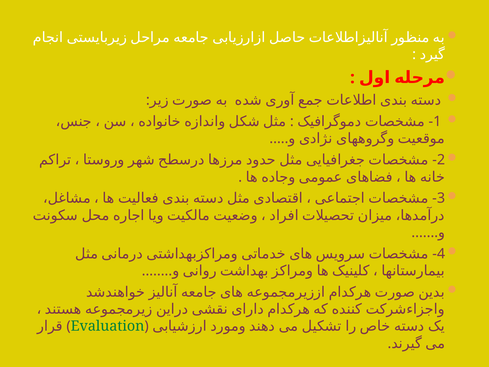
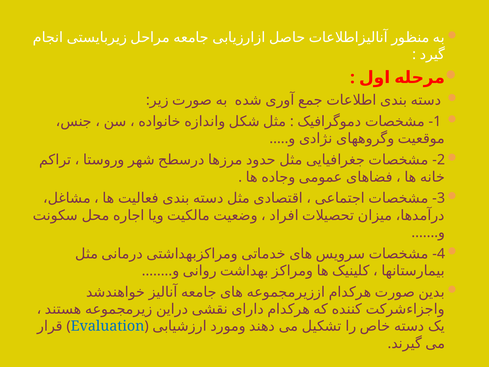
Evaluation colour: green -> blue (108, 326)
